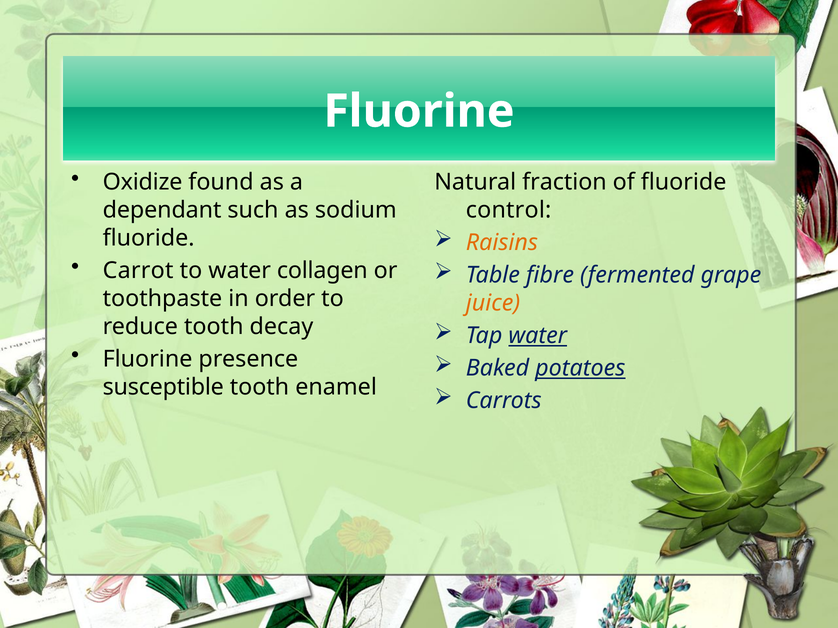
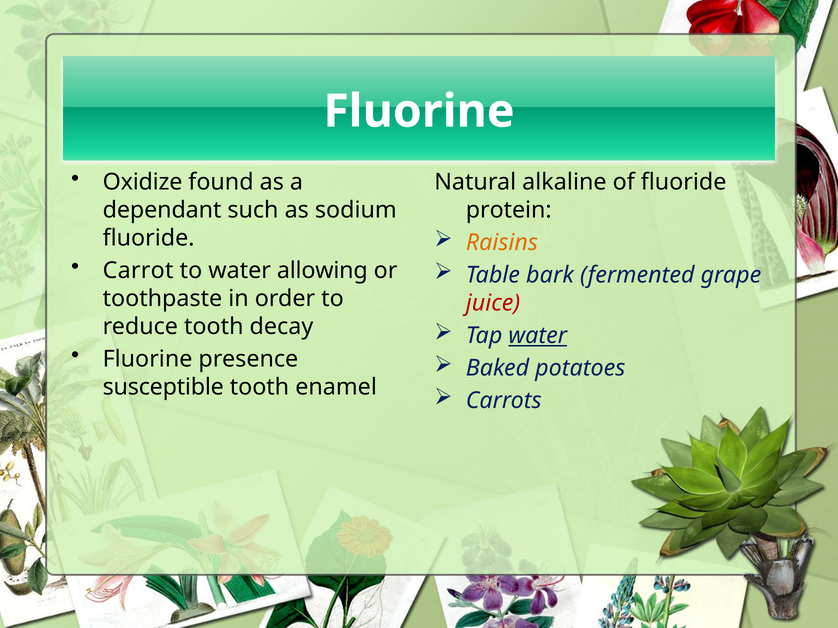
fraction: fraction -> alkaline (564, 182)
control: control -> protein (509, 210)
collagen: collagen -> allowing (322, 271)
fibre: fibre -> bark (550, 275)
juice colour: orange -> red (493, 303)
potatoes underline: present -> none (580, 369)
